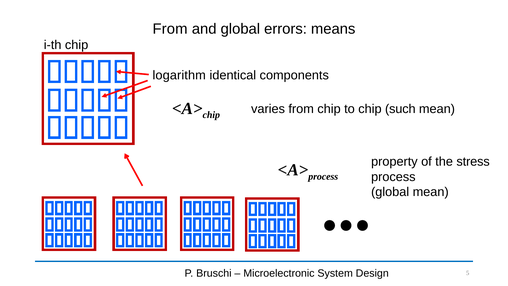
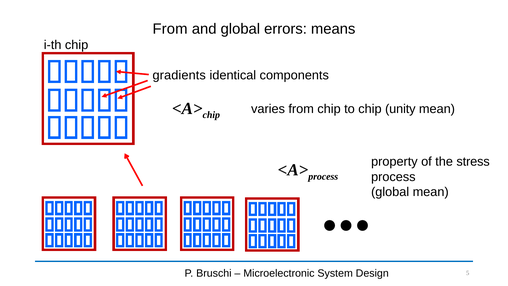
logarithm: logarithm -> gradients (179, 75)
such: such -> unity (400, 109)
